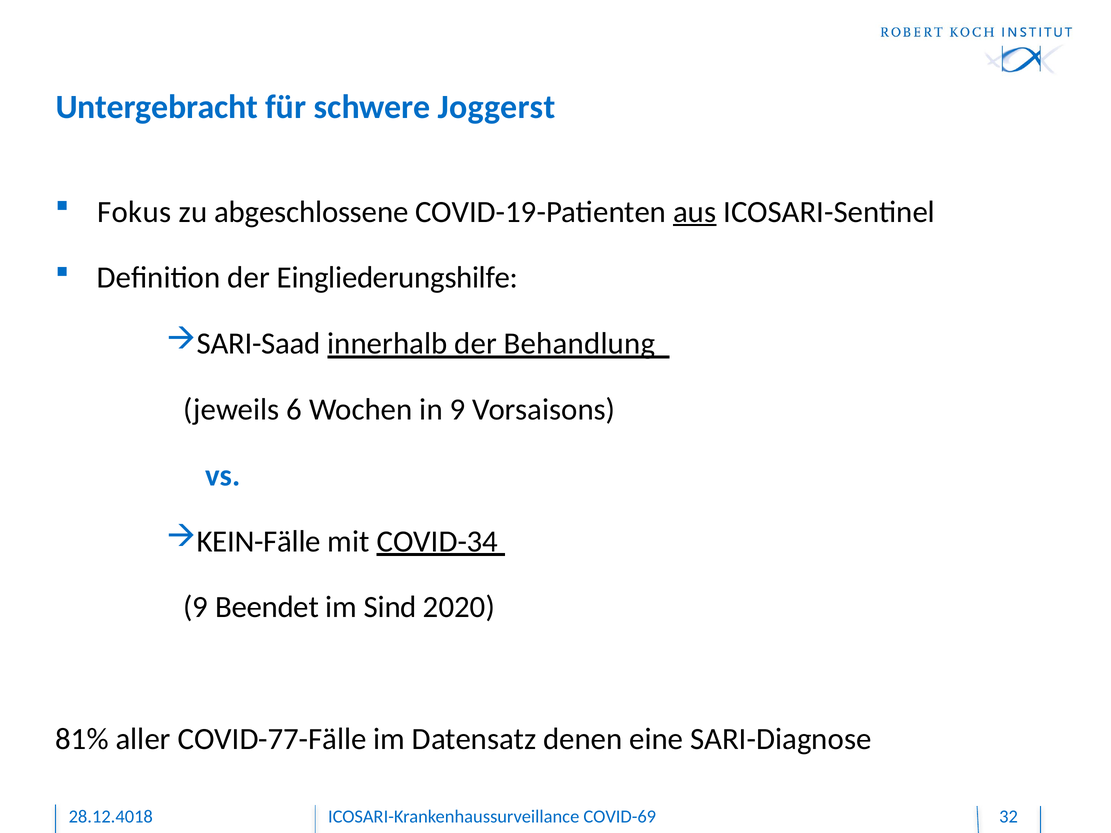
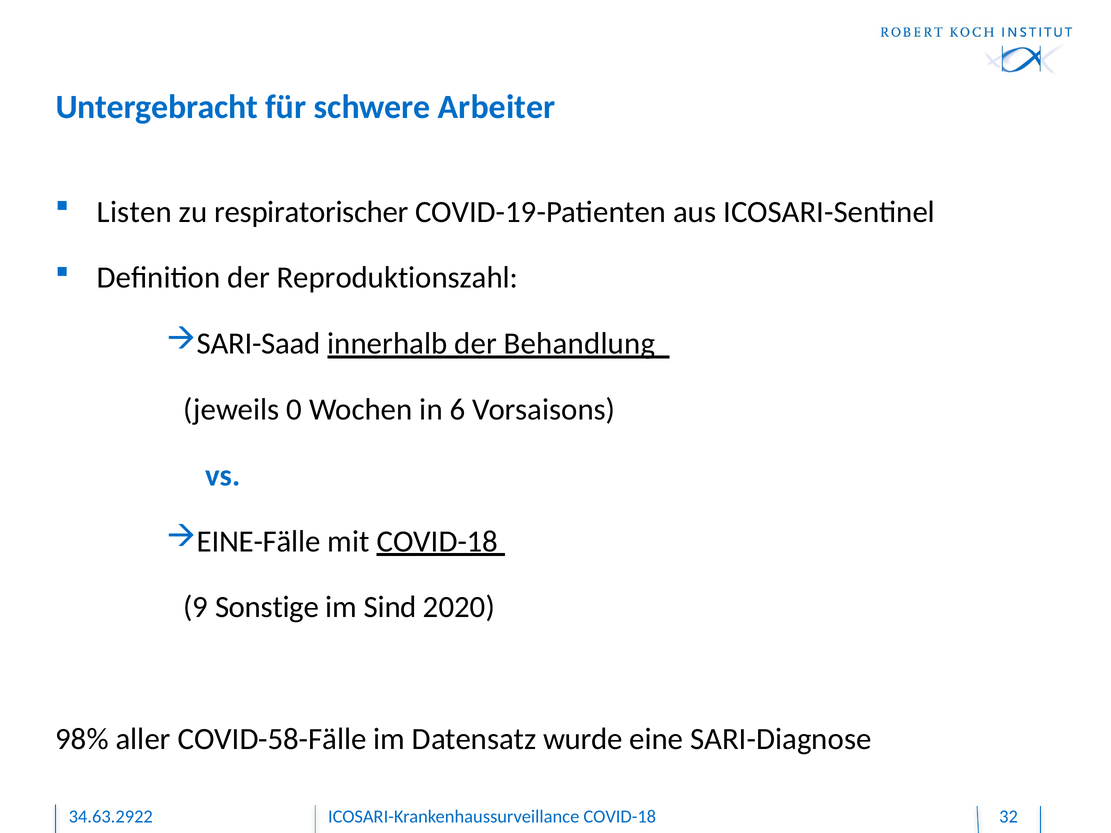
Joggerst: Joggerst -> Arbeiter (497, 107)
Fokus: Fokus -> Listen (134, 212)
abgeschlossene: abgeschlossene -> respiratorischer (311, 212)
aus underline: present -> none (695, 212)
Eingliederungshilfe: Eingliederungshilfe -> Reproduktionszahl (397, 278)
6: 6 -> 0 (294, 410)
in 9: 9 -> 6 (458, 410)
KEIN-Fälle: KEIN-Fälle -> EINE-Fälle (259, 542)
mit COVID-34: COVID-34 -> COVID-18 (437, 542)
Beendet: Beendet -> Sonstige (267, 607)
81%: 81% -> 98% (82, 739)
COVID-77-Fälle: COVID-77-Fälle -> COVID-58-Fälle (272, 739)
denen: denen -> wurde (583, 739)
28.12.4018: 28.12.4018 -> 34.63.2922 (111, 817)
ICOSARI-Krankenhaussurveillance COVID-69: COVID-69 -> COVID-18 (620, 817)
